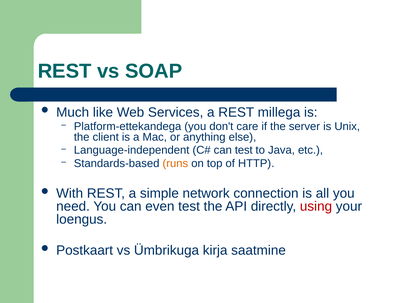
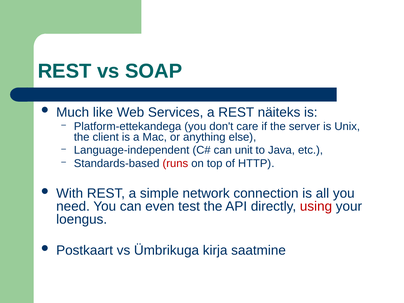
millega: millega -> näiteks (279, 112)
can test: test -> unit (244, 150)
runs colour: orange -> red (175, 163)
